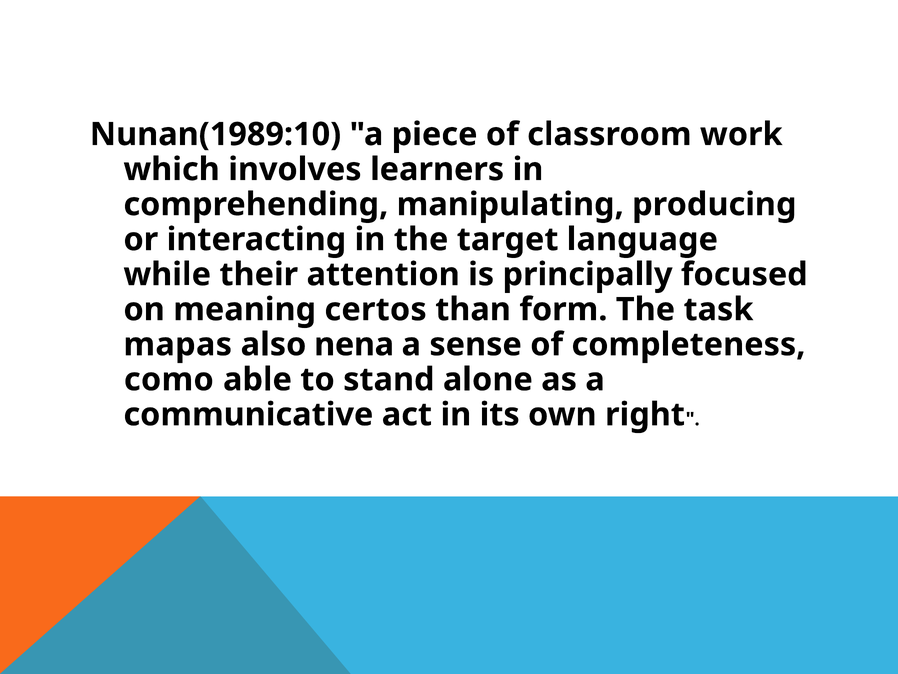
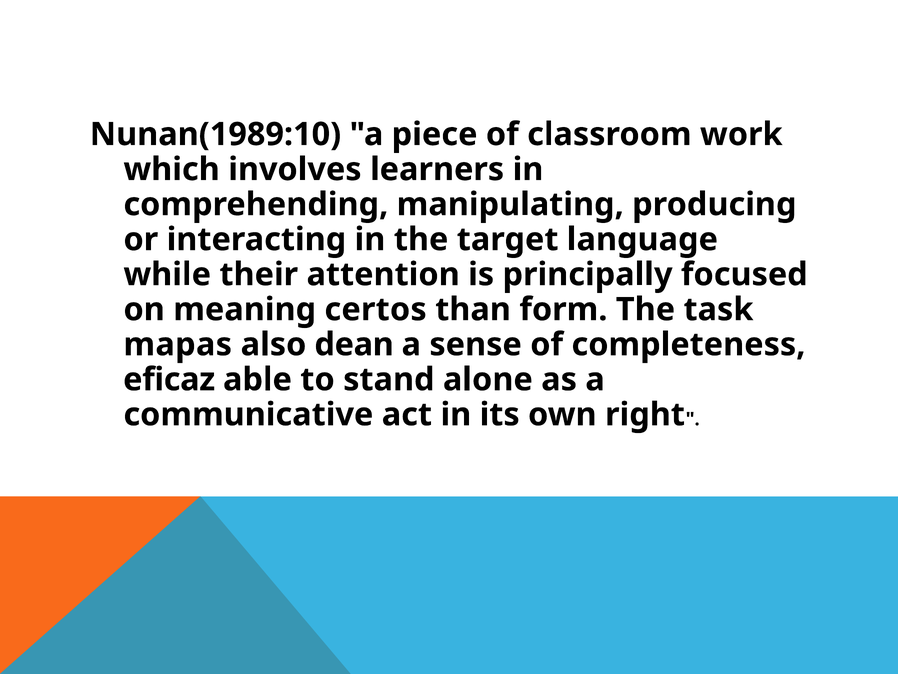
nena: nena -> dean (354, 344)
como: como -> eficaz (169, 379)
